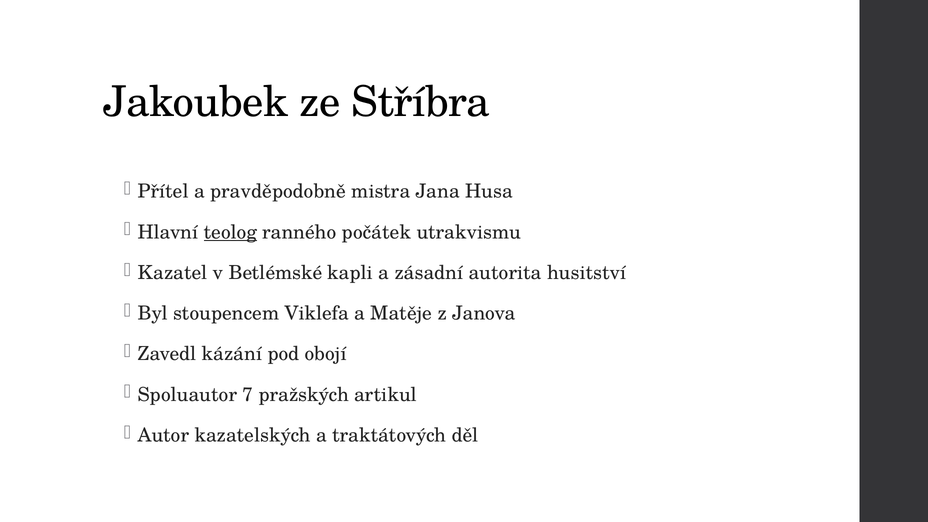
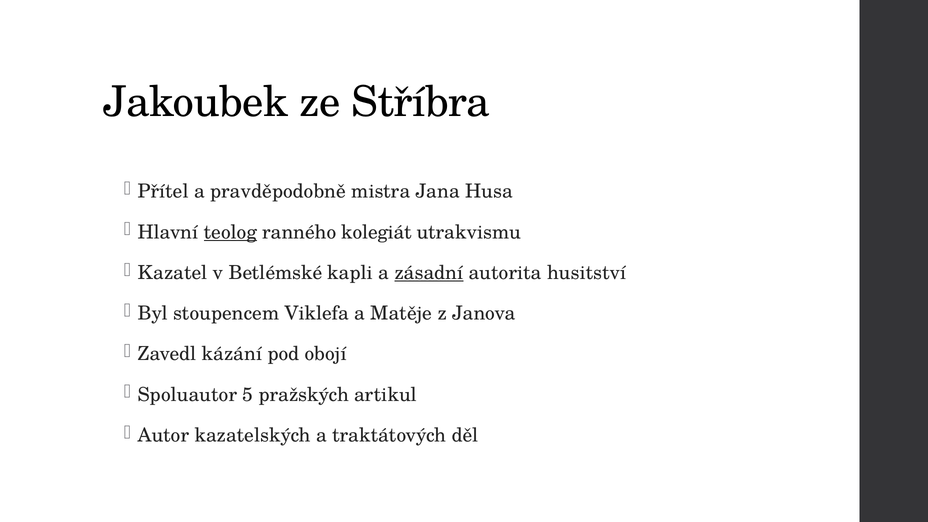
počátek: počátek -> kolegiát (377, 232)
zásadní underline: none -> present (429, 273)
7: 7 -> 5 (248, 395)
